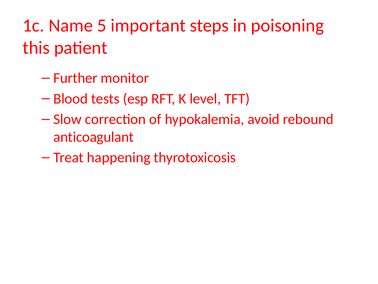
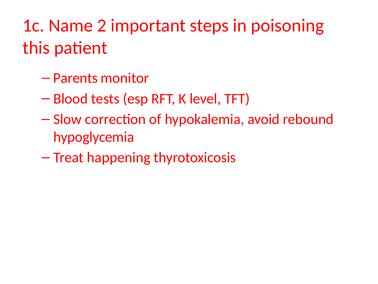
5: 5 -> 2 (102, 26)
Further: Further -> Parents (75, 78)
anticoagulant: anticoagulant -> hypoglycemia (94, 137)
